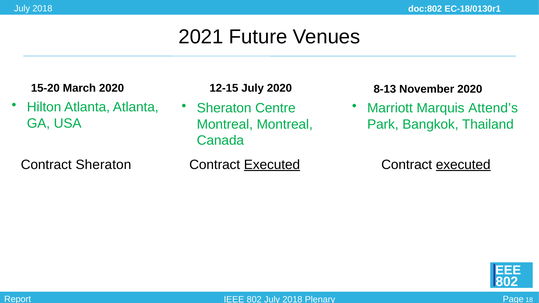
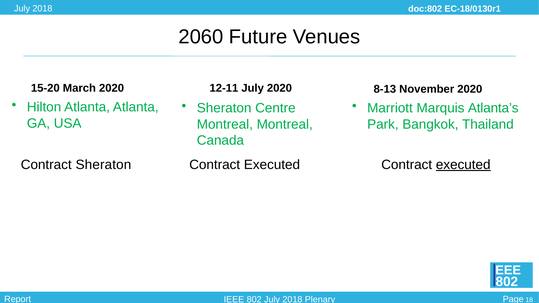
2021: 2021 -> 2060 (201, 37)
12-15: 12-15 -> 12-11 (224, 88)
Attend’s: Attend’s -> Atlanta’s (493, 108)
Executed underline: present -> none (272, 165)
